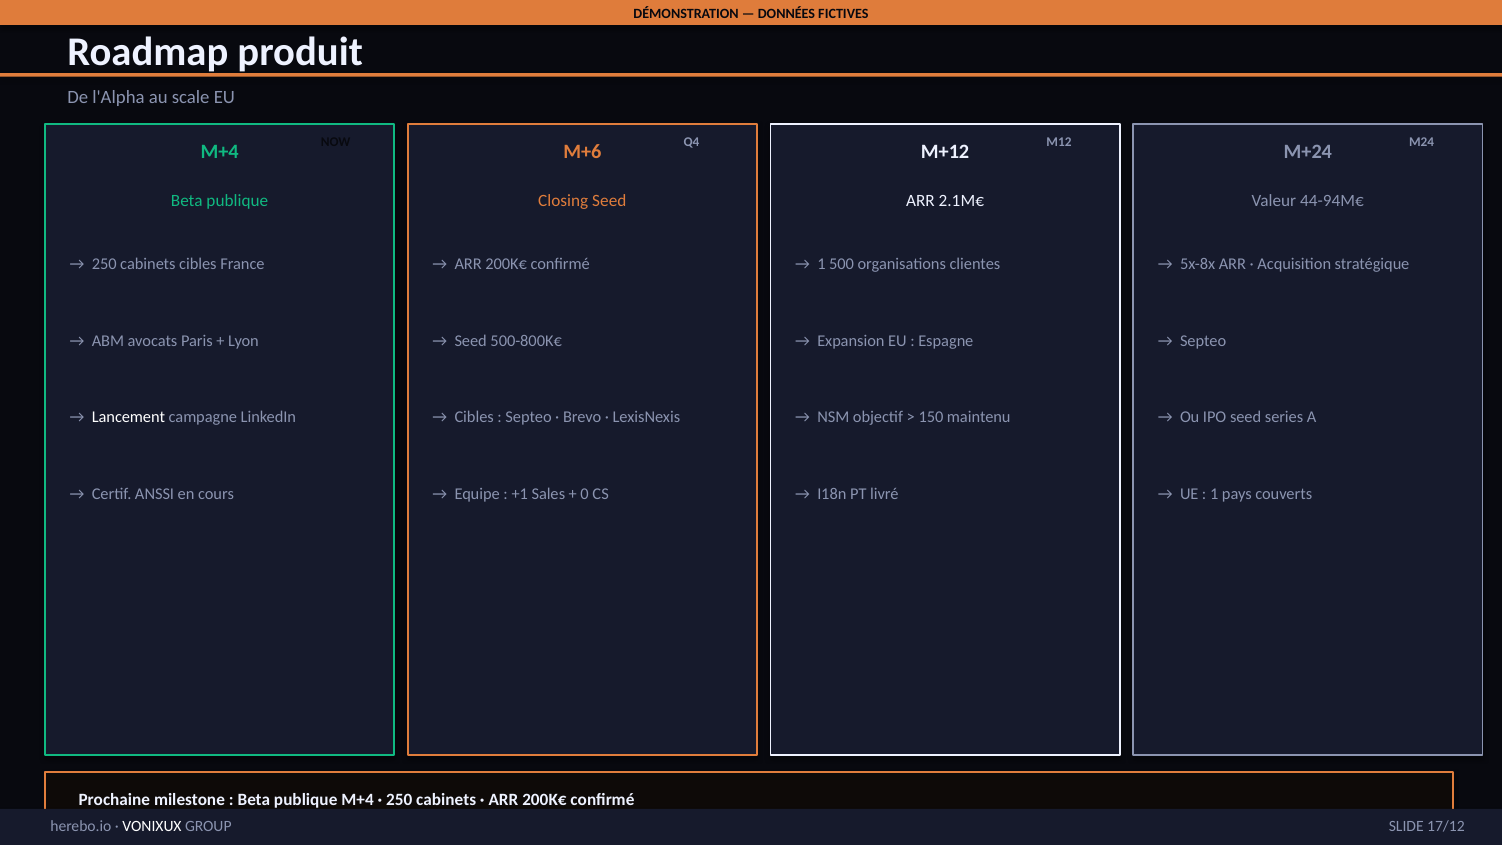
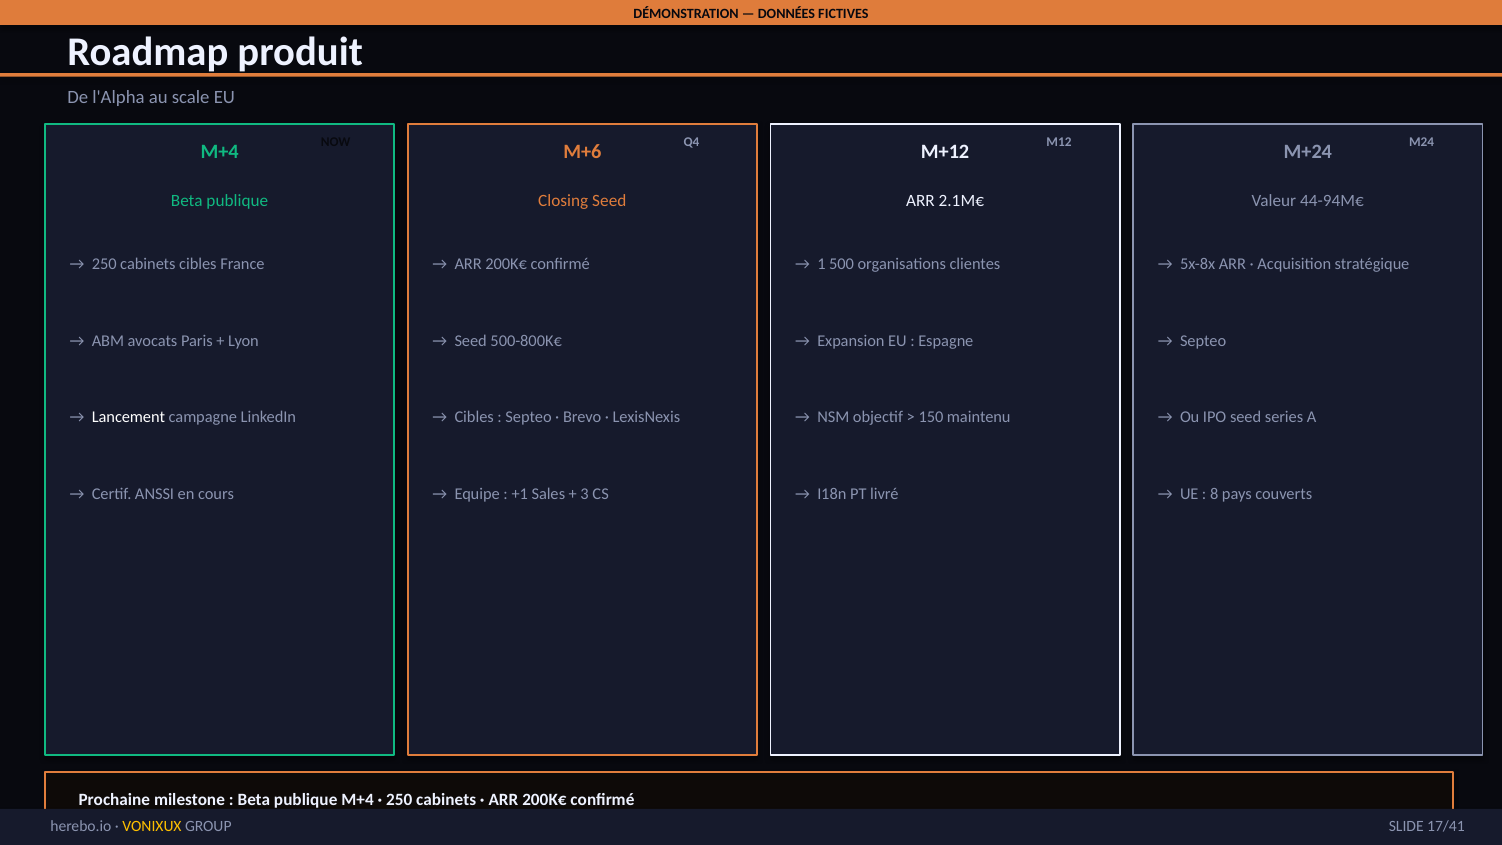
0: 0 -> 3 (585, 494)
1: 1 -> 8 (1214, 494)
VONIXUX colour: white -> yellow (152, 826)
17/12: 17/12 -> 17/41 (1446, 826)
